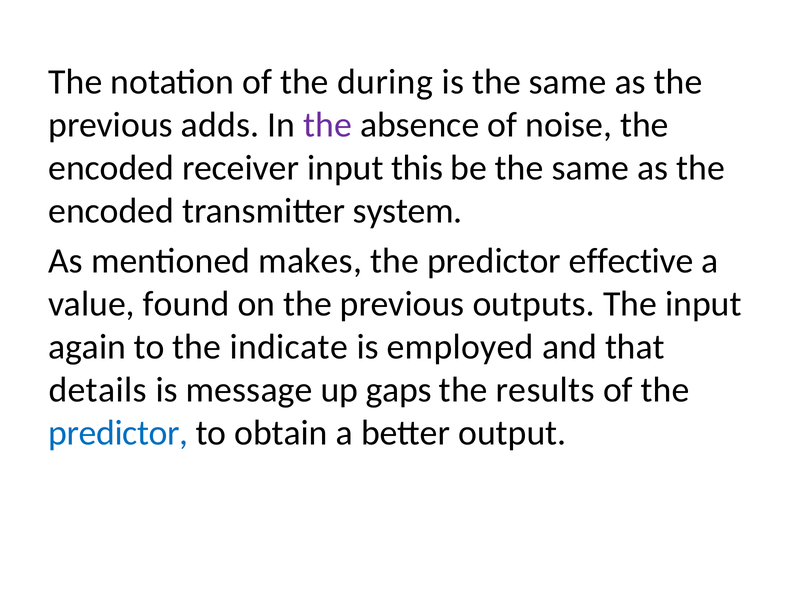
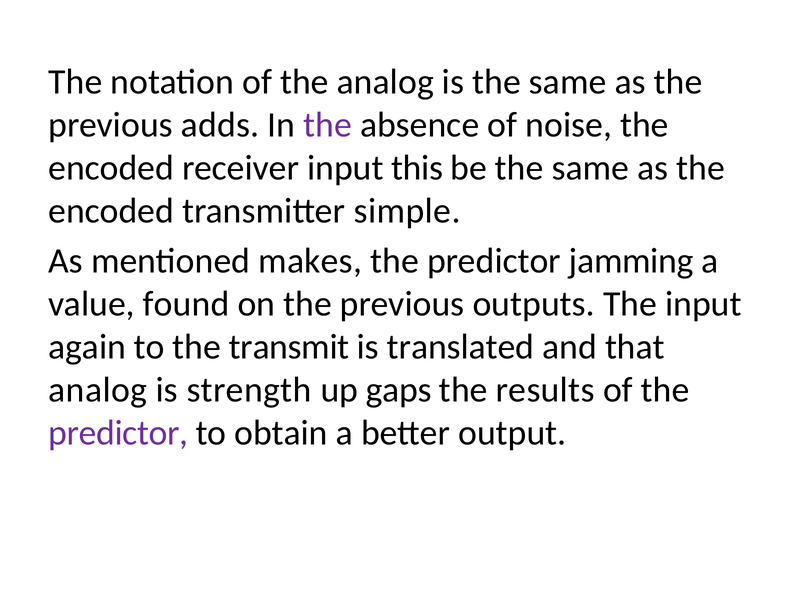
the during: during -> analog (385, 82)
system: system -> simple (407, 211)
effective: effective -> jamming (631, 261)
indicate: indicate -> transmit (289, 347)
employed: employed -> translated (461, 347)
details: details -> analog (98, 390)
message: message -> strength (249, 390)
predictor colour: blue -> purple (118, 433)
